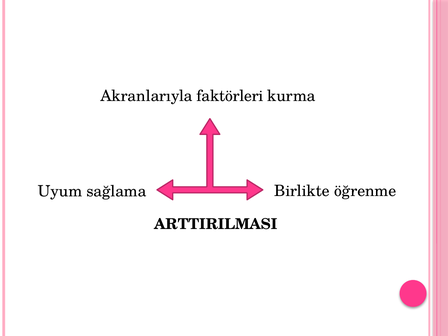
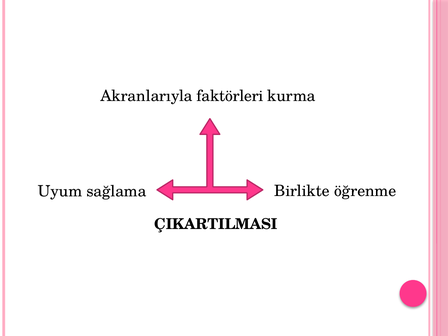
ARTTIRILMASI: ARTTIRILMASI -> ÇIKARTILMASI (216, 224)
